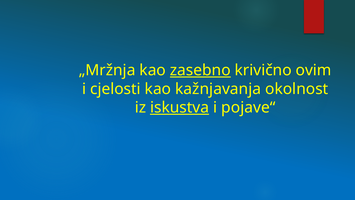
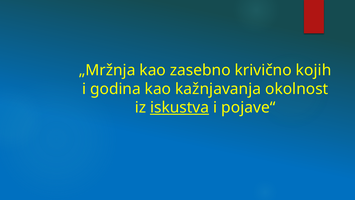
zasebno underline: present -> none (200, 70)
ovim: ovim -> kojih (314, 70)
cjelosti: cjelosti -> godina (115, 89)
